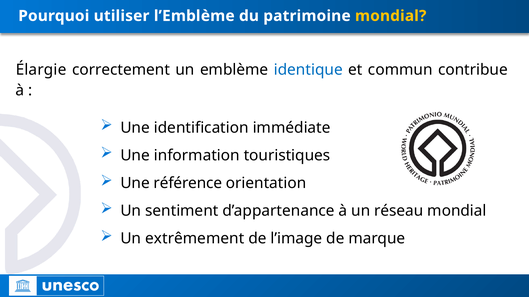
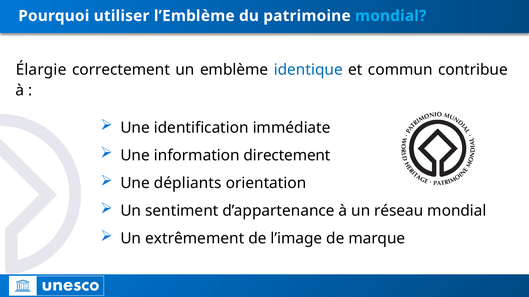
mondial colour: yellow -> light blue (391, 16)
touristiques: touristiques -> directement (287, 156)
référence: référence -> dépliants (188, 183)
